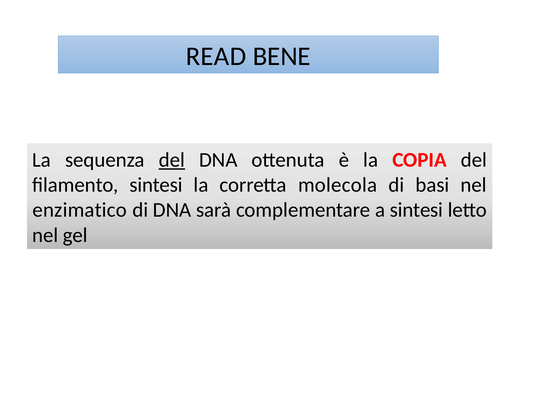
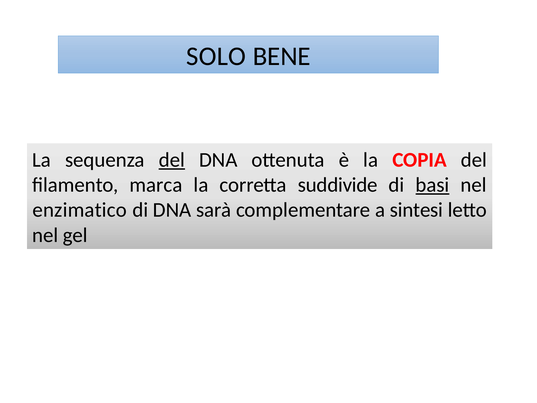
READ: READ -> SOLO (216, 56)
filamento sintesi: sintesi -> marca (156, 185)
molecola: molecola -> suddivide (338, 185)
basi underline: none -> present (433, 185)
